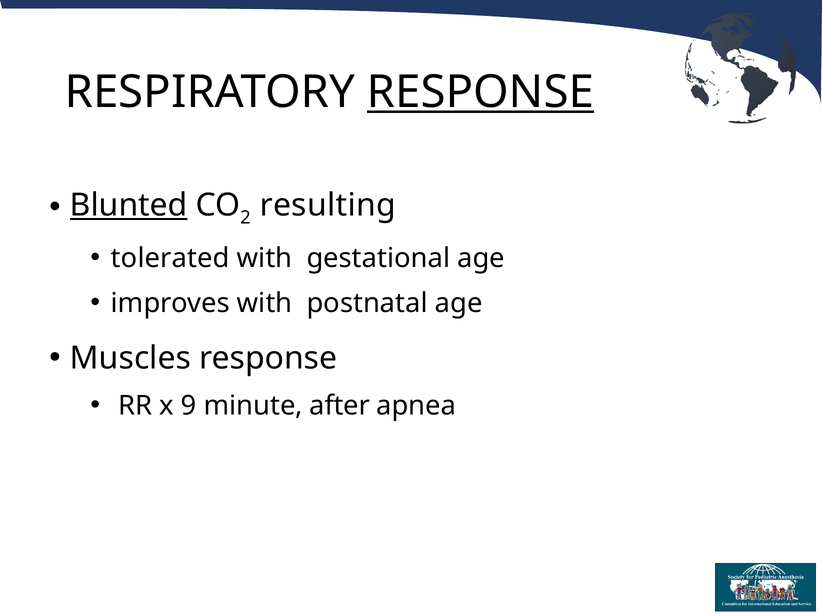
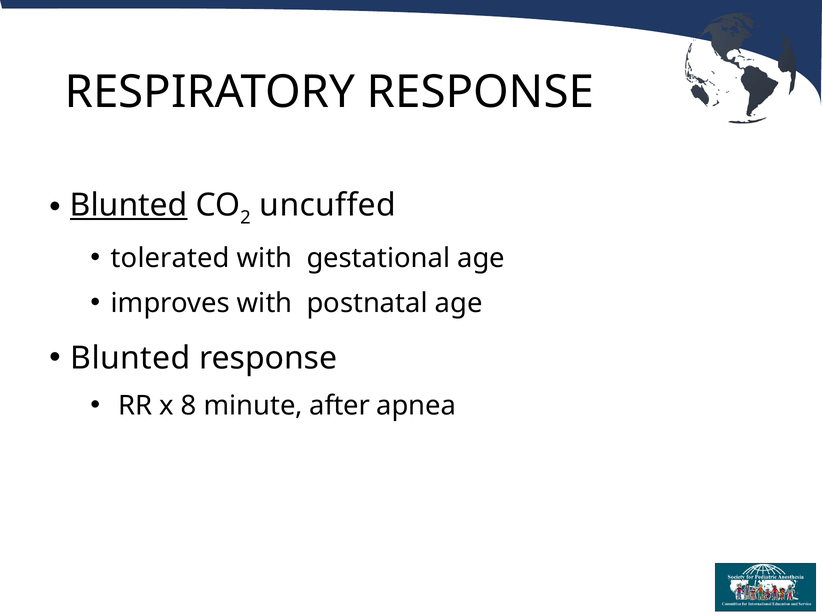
RESPONSE underline: present -> none (480, 92)
resulting: resulting -> uncuffed (328, 205)
Muscles: Muscles -> Blunted (130, 359)
9: 9 -> 8 (189, 406)
